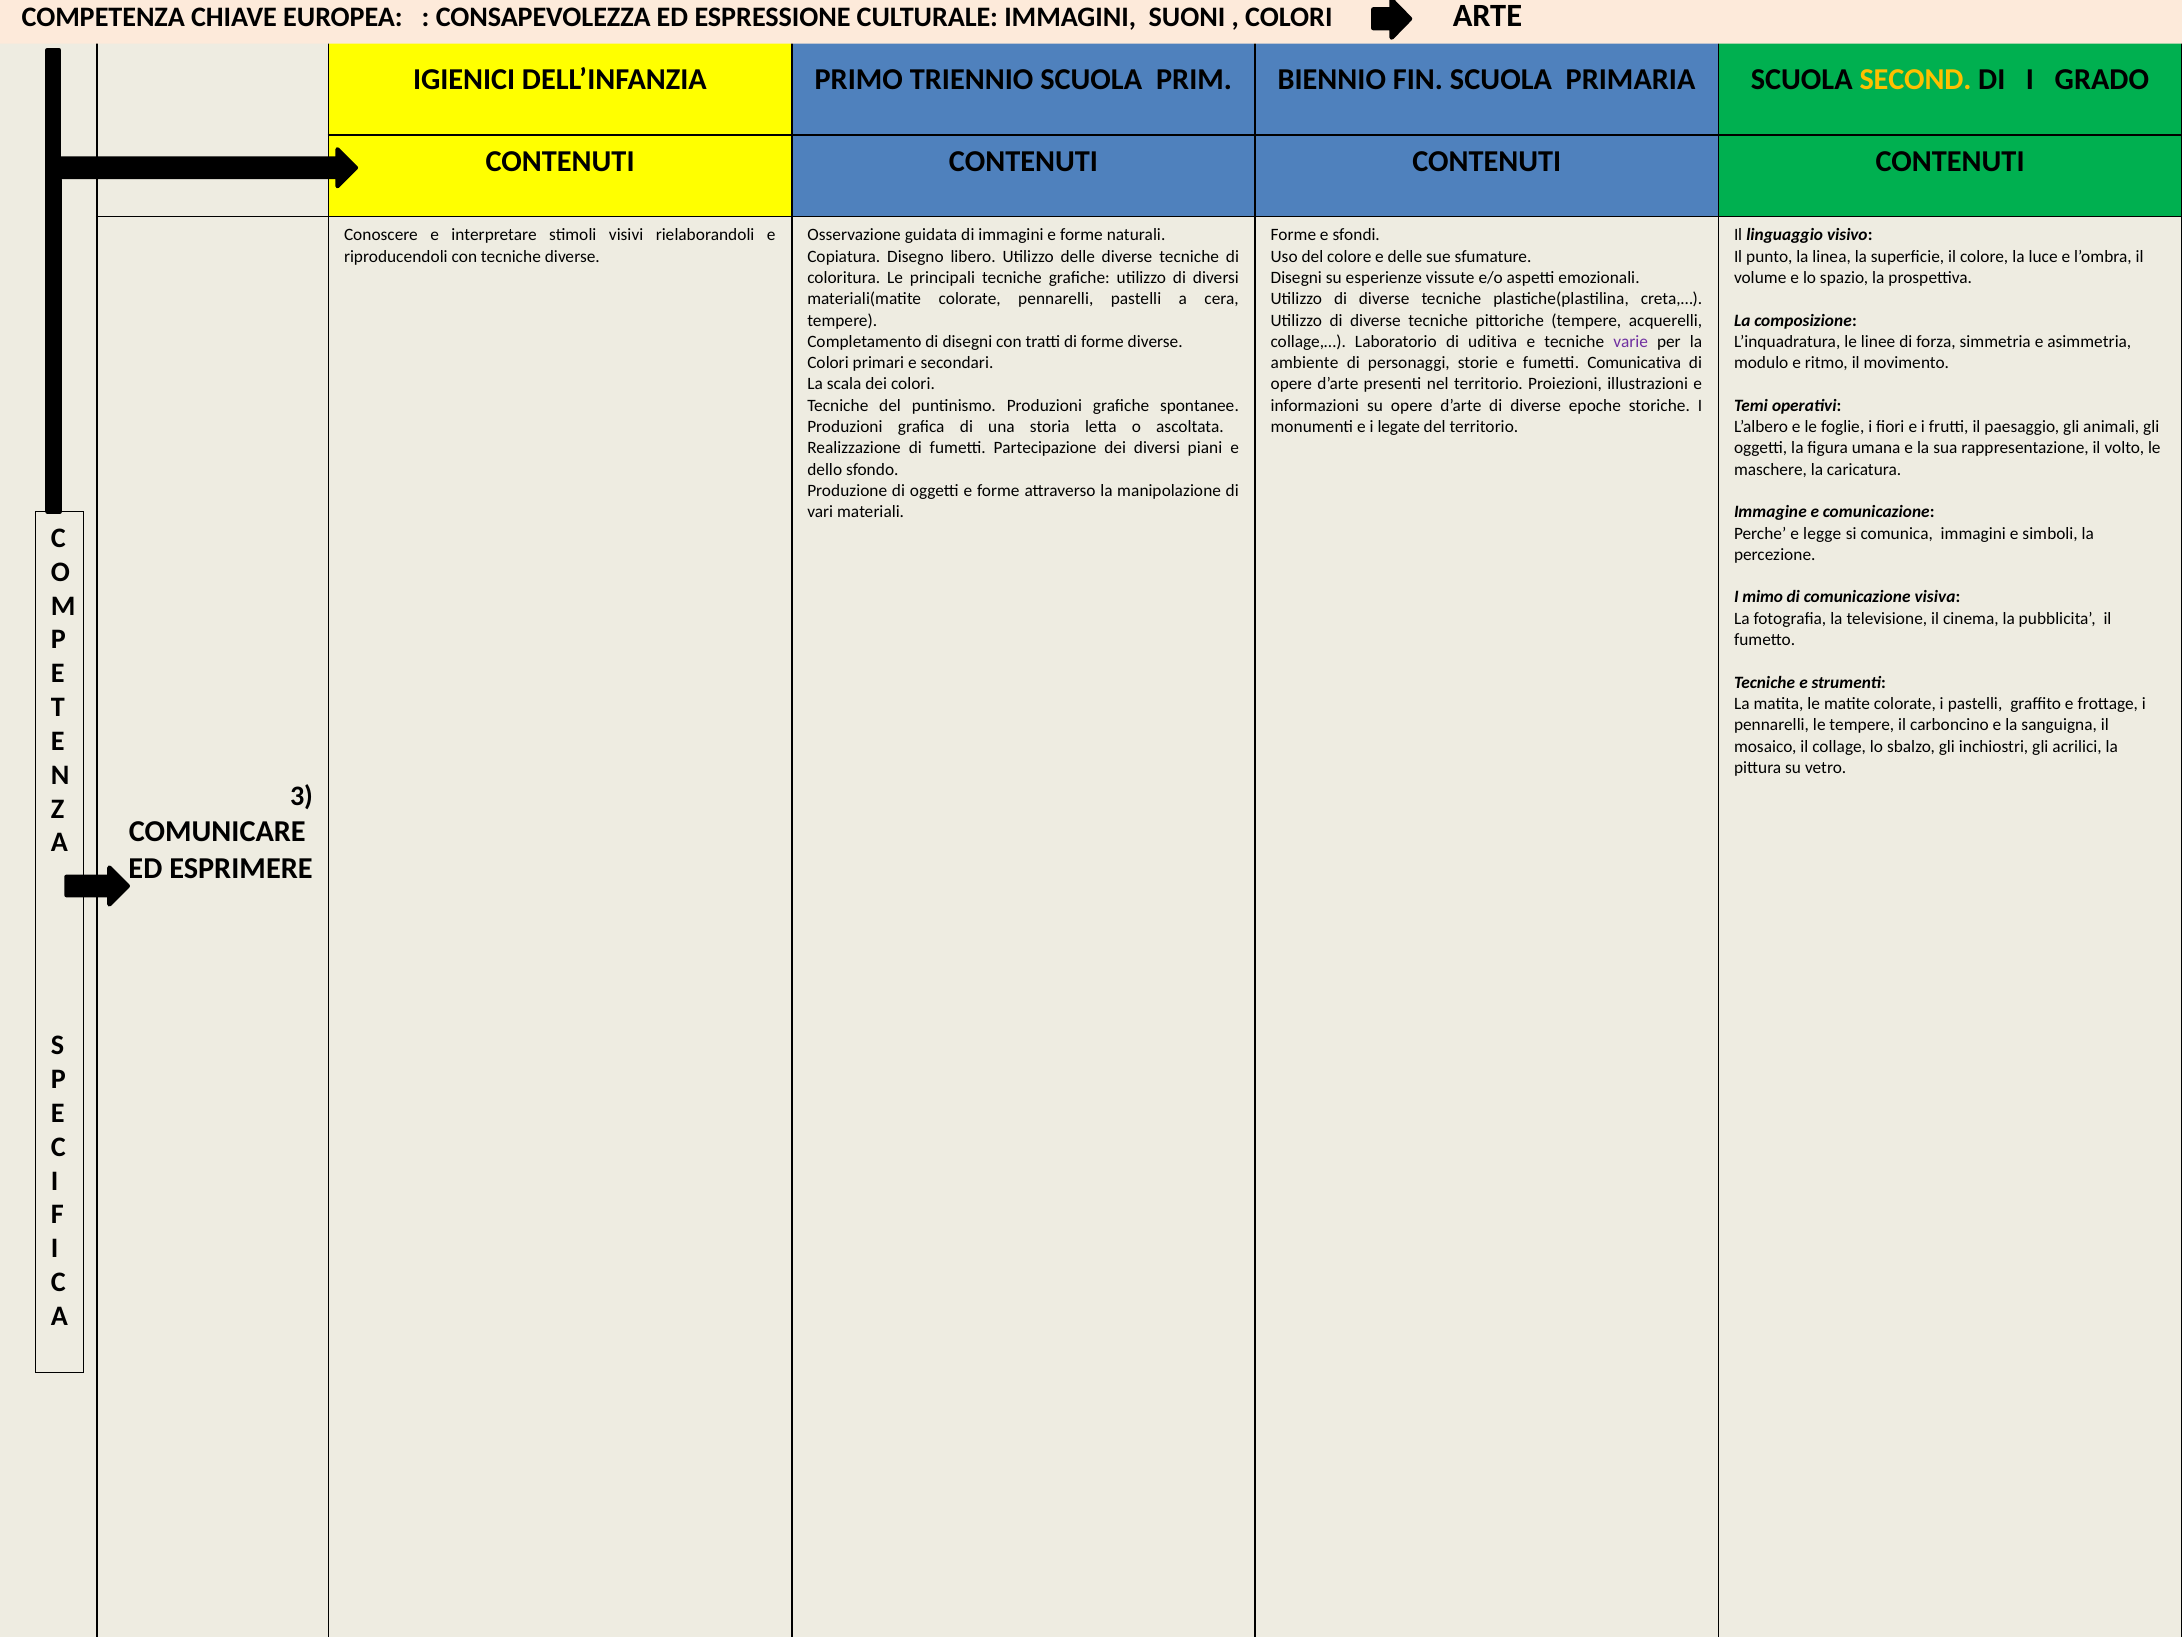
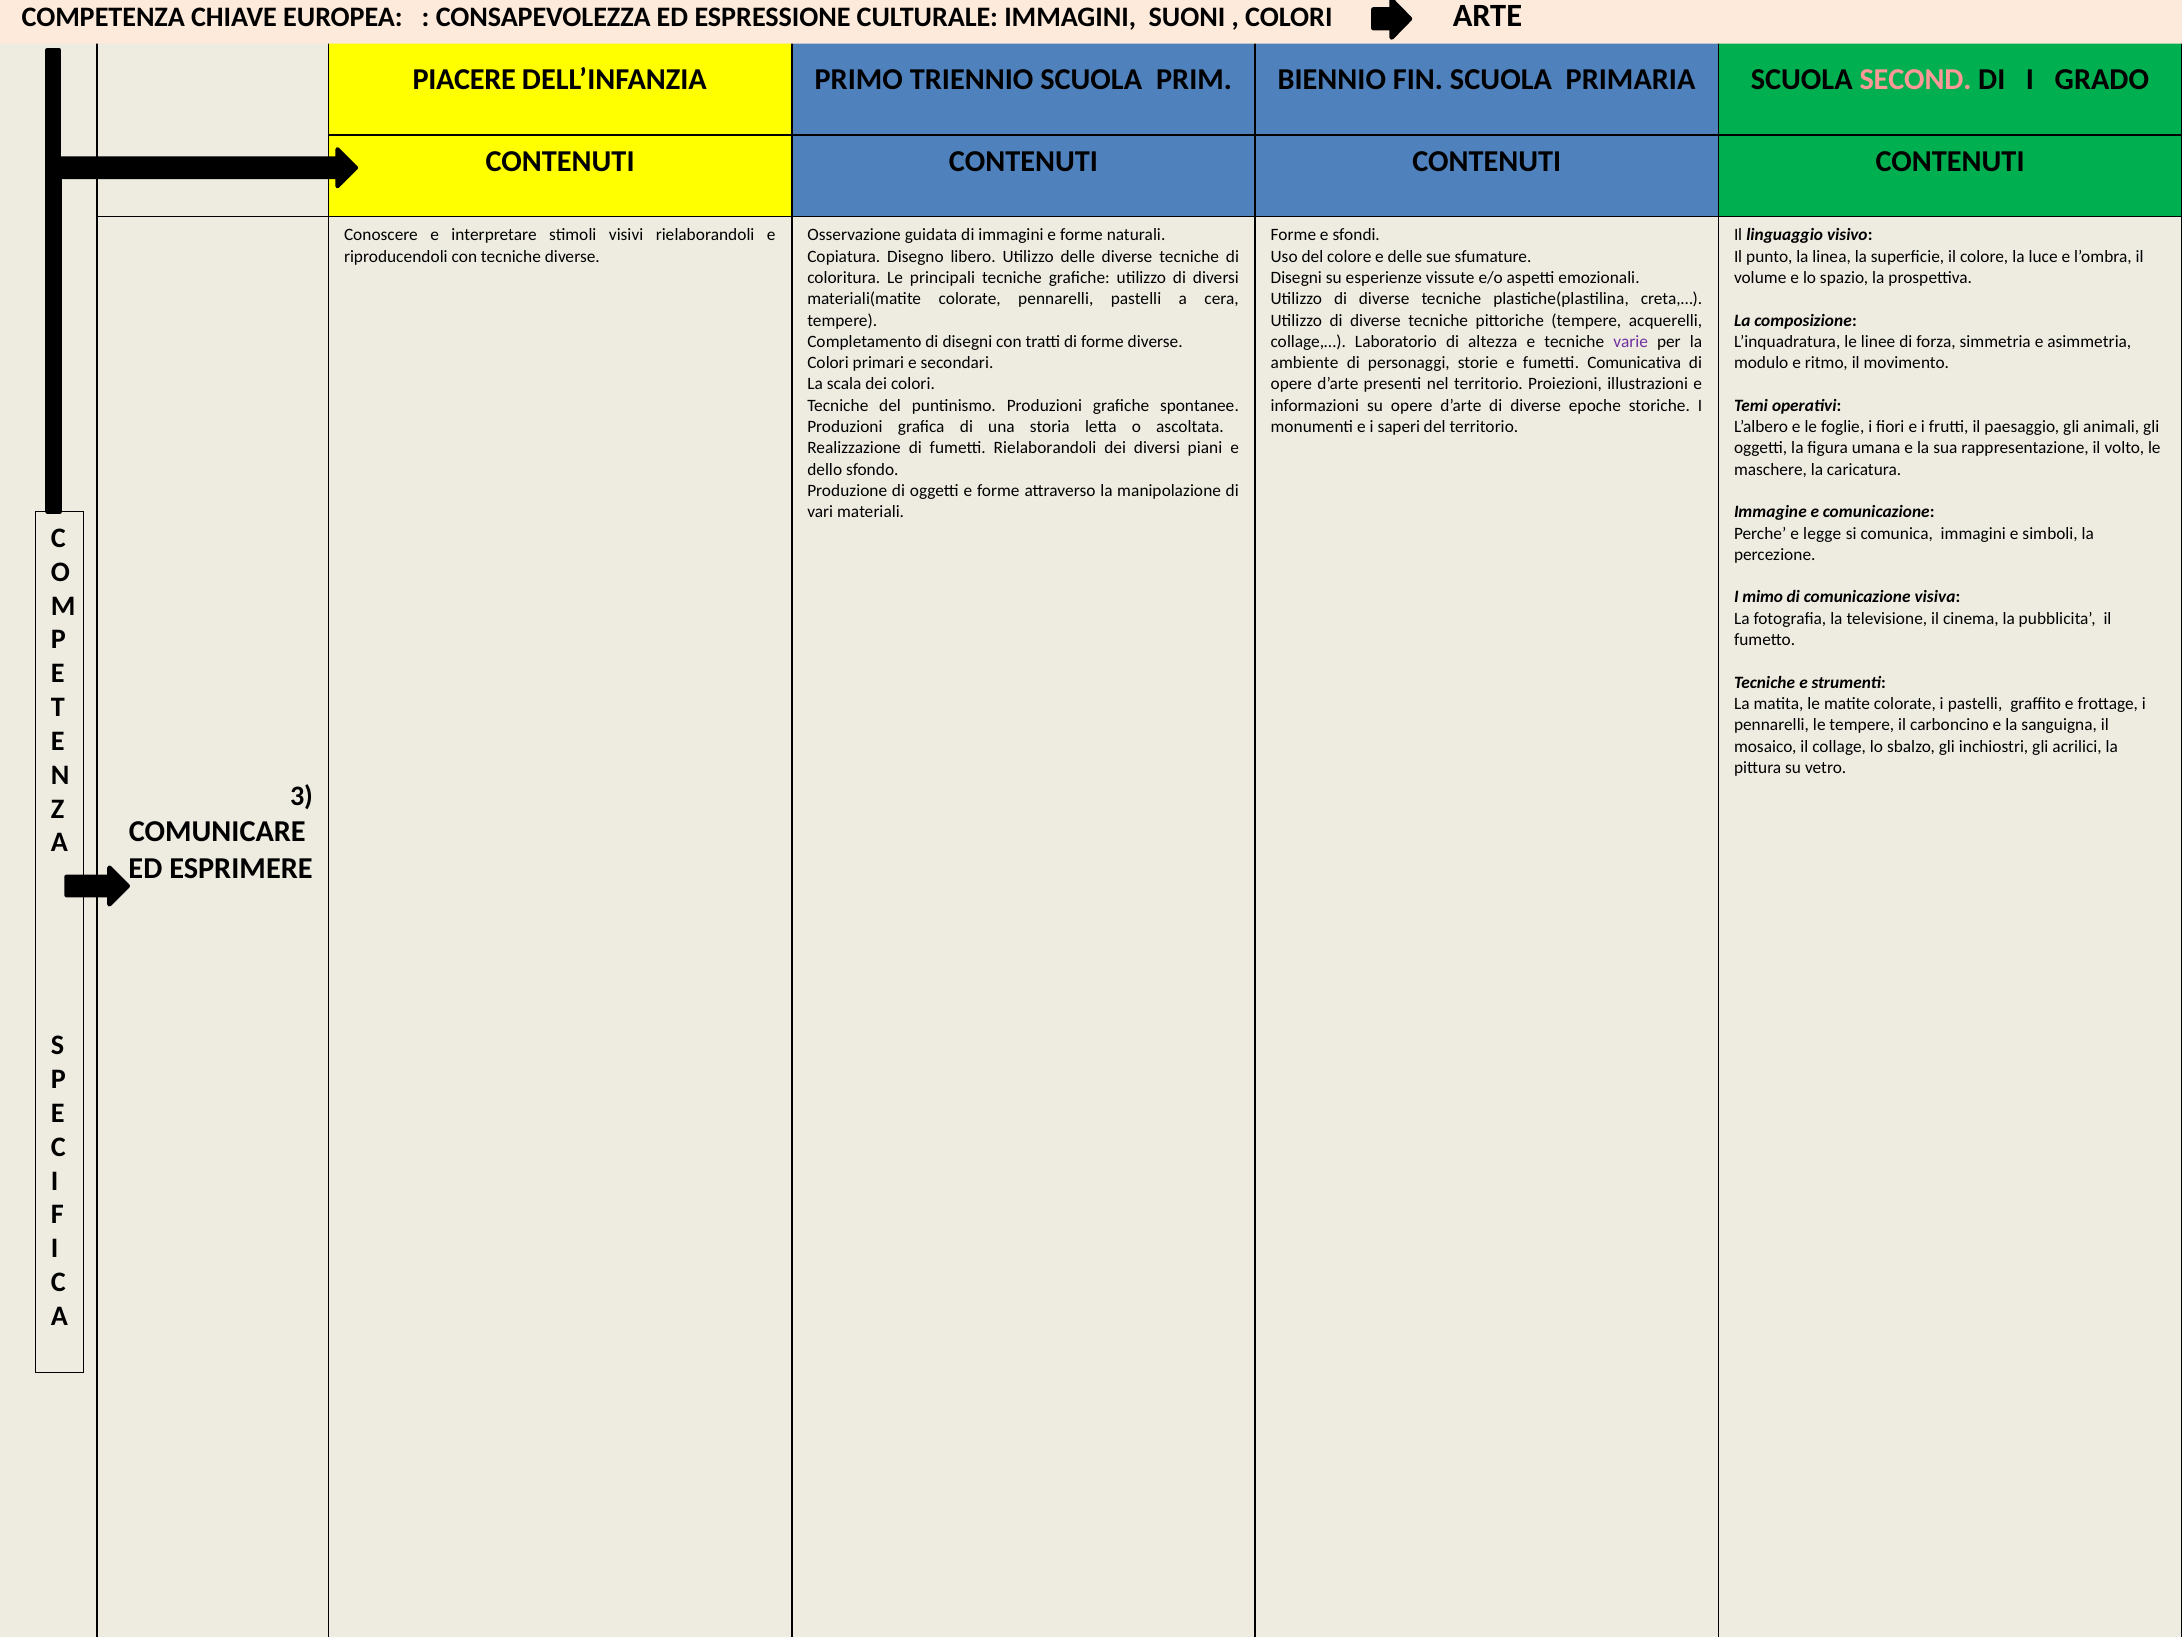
IGIENICI: IGIENICI -> PIACERE (464, 80)
SECOND colour: yellow -> pink (1915, 80)
uditiva: uditiva -> altezza (1493, 342)
legate: legate -> saperi (1399, 427)
fumetti Partecipazione: Partecipazione -> Rielaborandoli (1045, 448)
